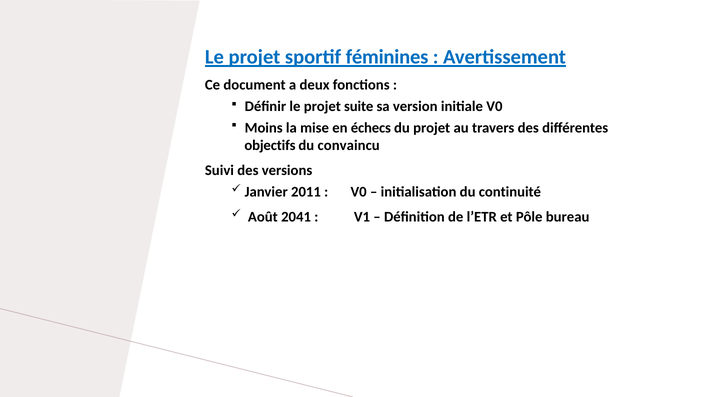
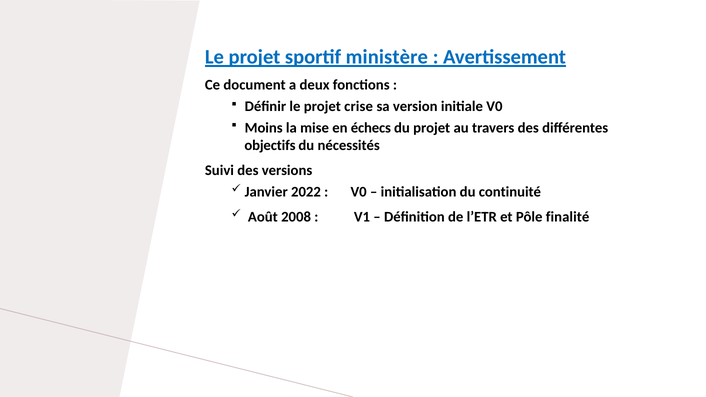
féminines: féminines -> ministère (387, 57)
suite: suite -> crise (359, 106)
convaincu: convaincu -> nécessités (349, 145)
2011: 2011 -> 2022 (306, 192)
2041: 2041 -> 2008 (296, 217)
bureau: bureau -> finalité (568, 217)
